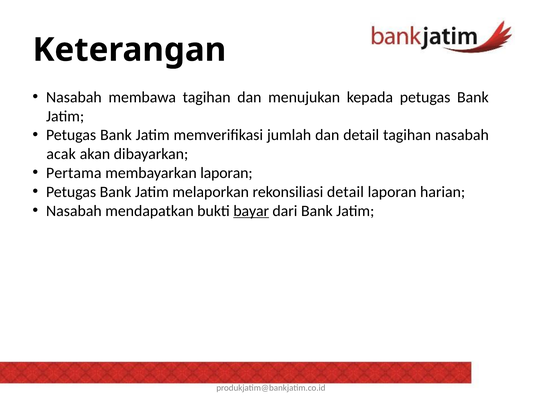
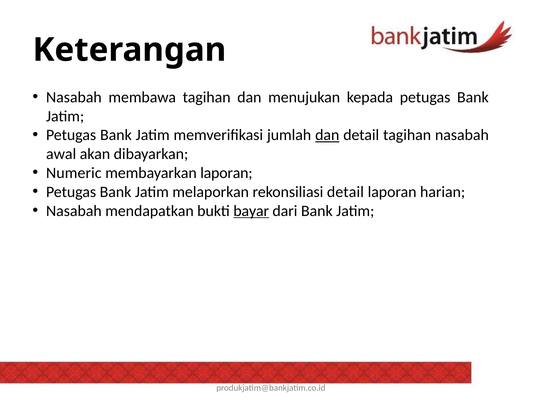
dan underline: none -> present (327, 135)
acak: acak -> awal (61, 154)
Pertama: Pertama -> Numeric (74, 173)
